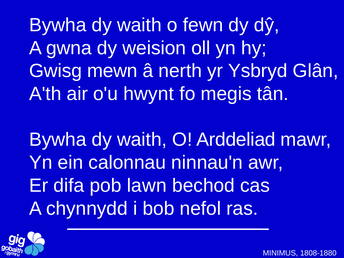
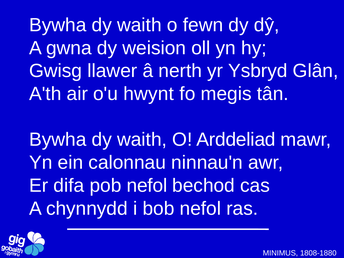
mewn: mewn -> llawer (112, 71)
pob lawn: lawn -> nefol (147, 186)
